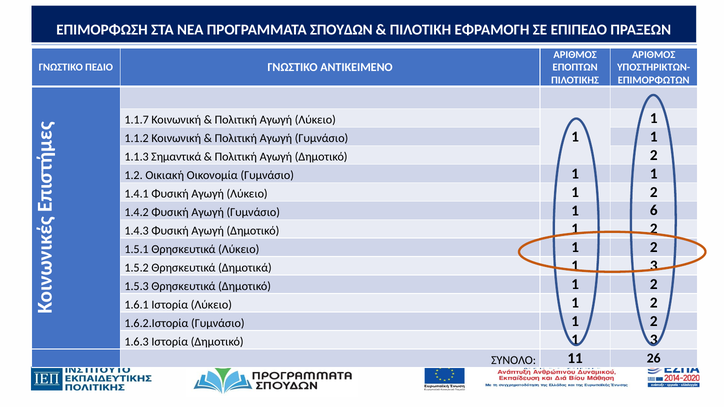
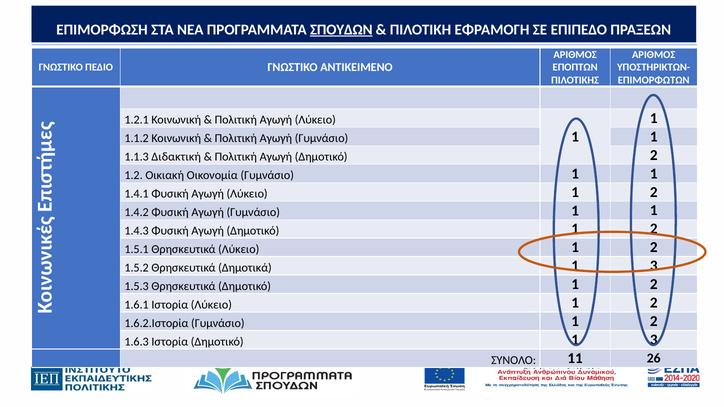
ΣΠΟΥΔΩΝ underline: none -> present (341, 30)
1.1.7: 1.1.7 -> 1.2.1 (137, 120)
Σημαντικά: Σημαντικά -> Διδακτική (176, 157)
Αγωγή Γυμνάσιο 1 6: 6 -> 1 (654, 211)
